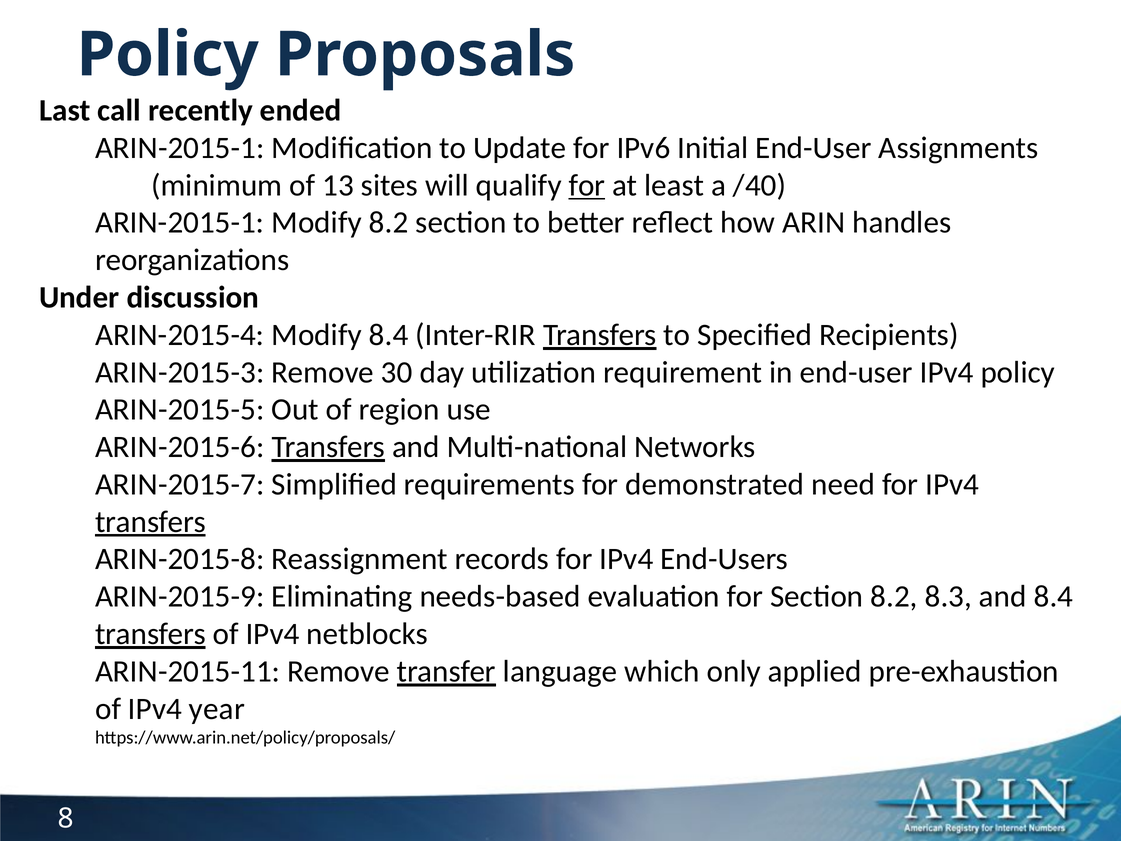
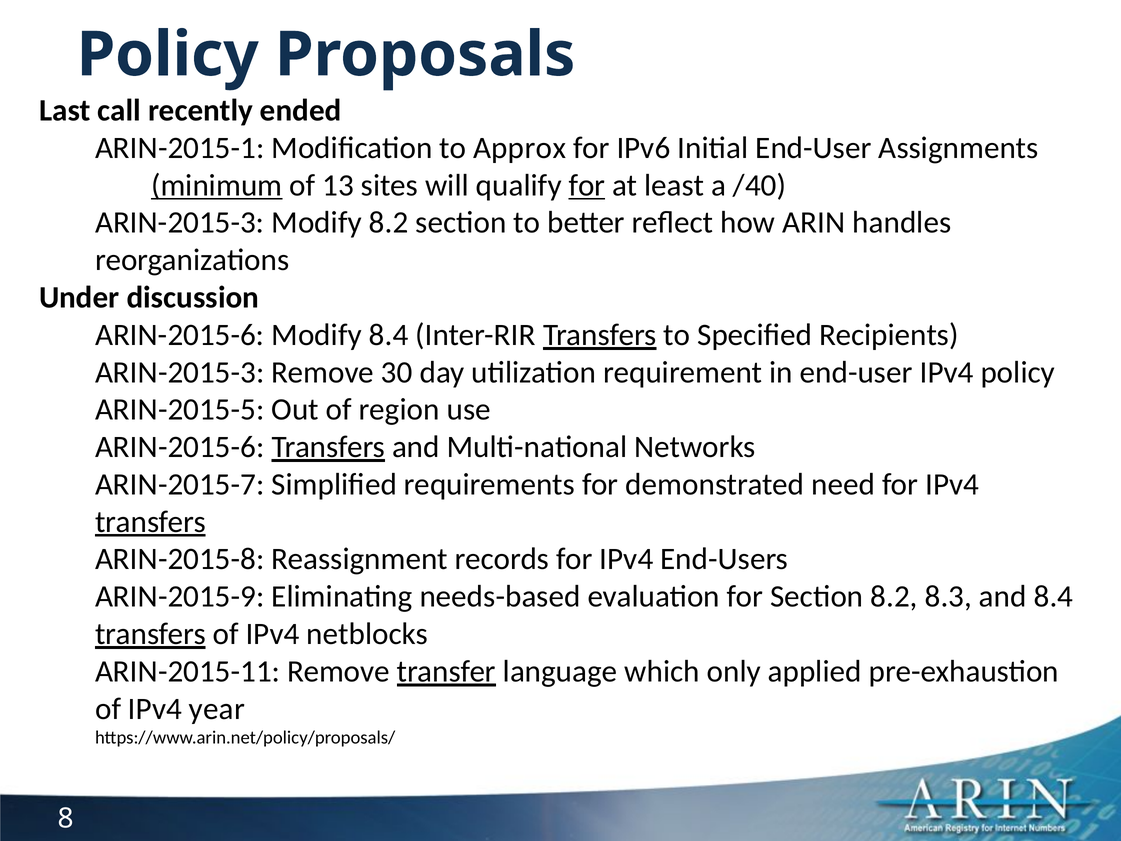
Update: Update -> Approx (520, 148)
minimum underline: none -> present (217, 185)
ARIN-2015-1: ARIN-2015-1 -> ARIN-2015-3 (180, 223)
ARIN-2015-4: ARIN-2015-4 -> ARIN-2015-6 (180, 335)
